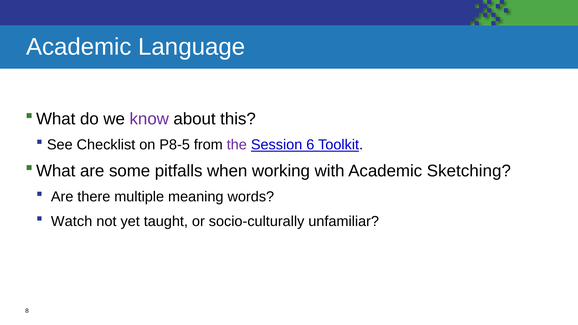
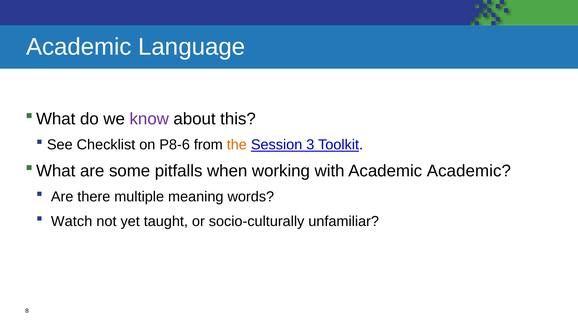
P8-5: P8-5 -> P8-6 (175, 145)
the colour: purple -> orange (237, 145)
6: 6 -> 3 (310, 145)
Academic Sketching: Sketching -> Academic (469, 171)
